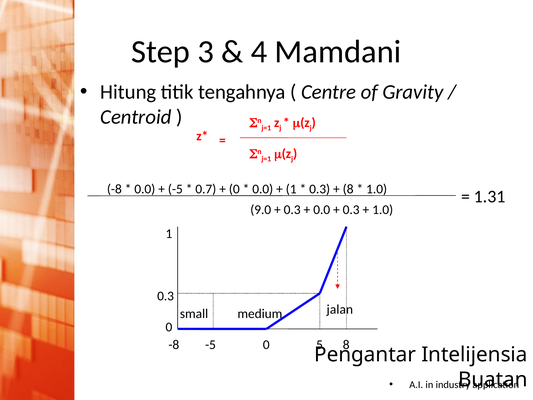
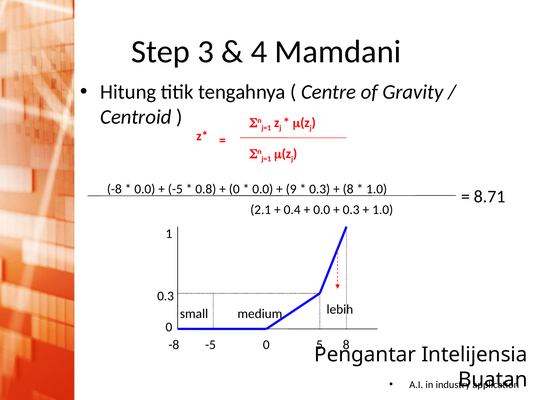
0.7: 0.7 -> 0.8 (206, 189)
1: 1 -> 9 (291, 189)
1.31: 1.31 -> 8.71 (490, 197)
9.0: 9.0 -> 2.1 (261, 210)
0.3: 0.3 -> 0.4 (292, 210)
jalan: jalan -> lebih (340, 309)
